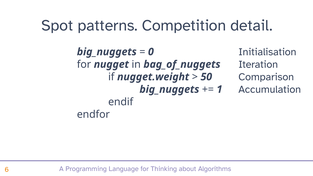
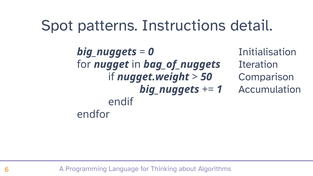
Competition: Competition -> Instructions (184, 26)
